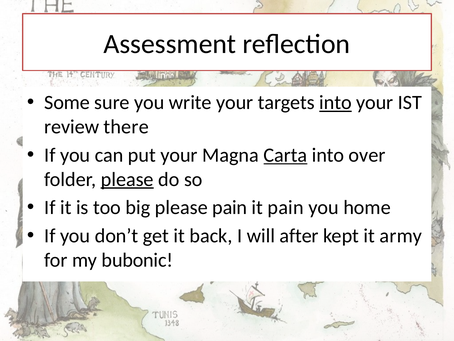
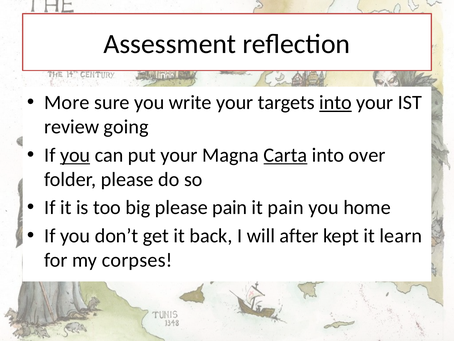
Some: Some -> More (67, 102)
there: there -> going (126, 127)
you underline: none -> present (75, 155)
please underline: present -> none (127, 179)
army: army -> learn (401, 236)
bubonic: bubonic -> corpses (137, 260)
